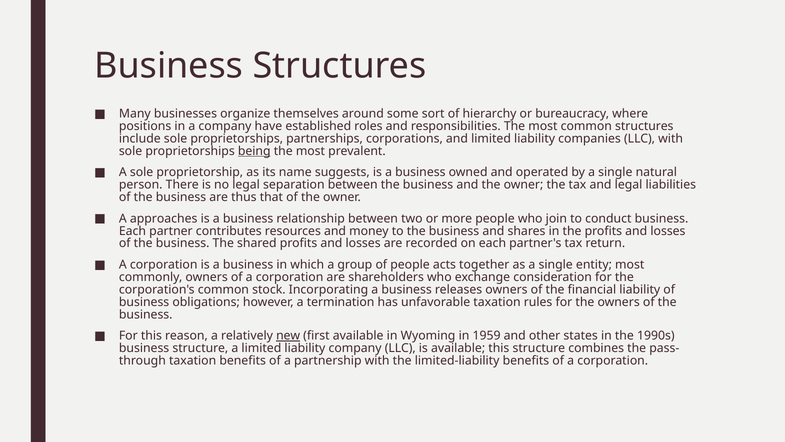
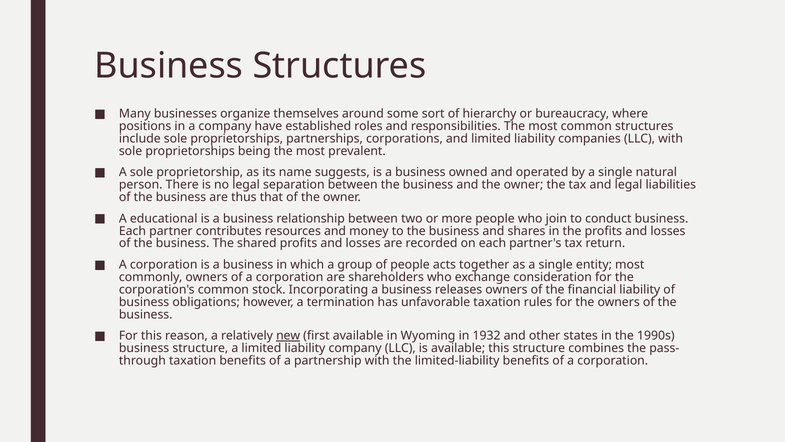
being underline: present -> none (254, 151)
approaches: approaches -> educational (164, 218)
1959: 1959 -> 1932 (487, 335)
